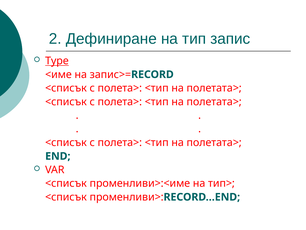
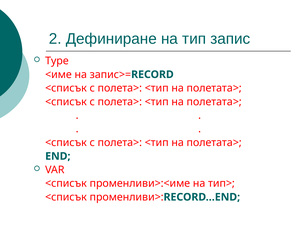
Type underline: present -> none (57, 61)
